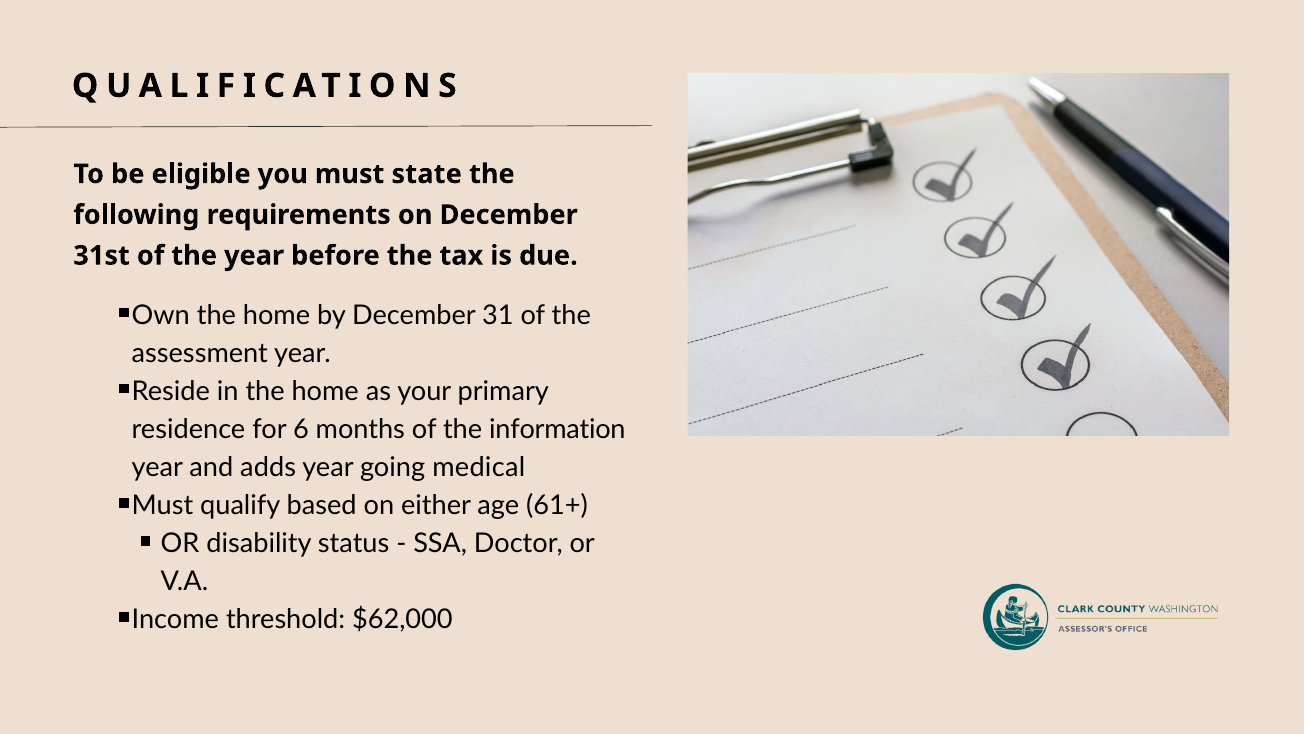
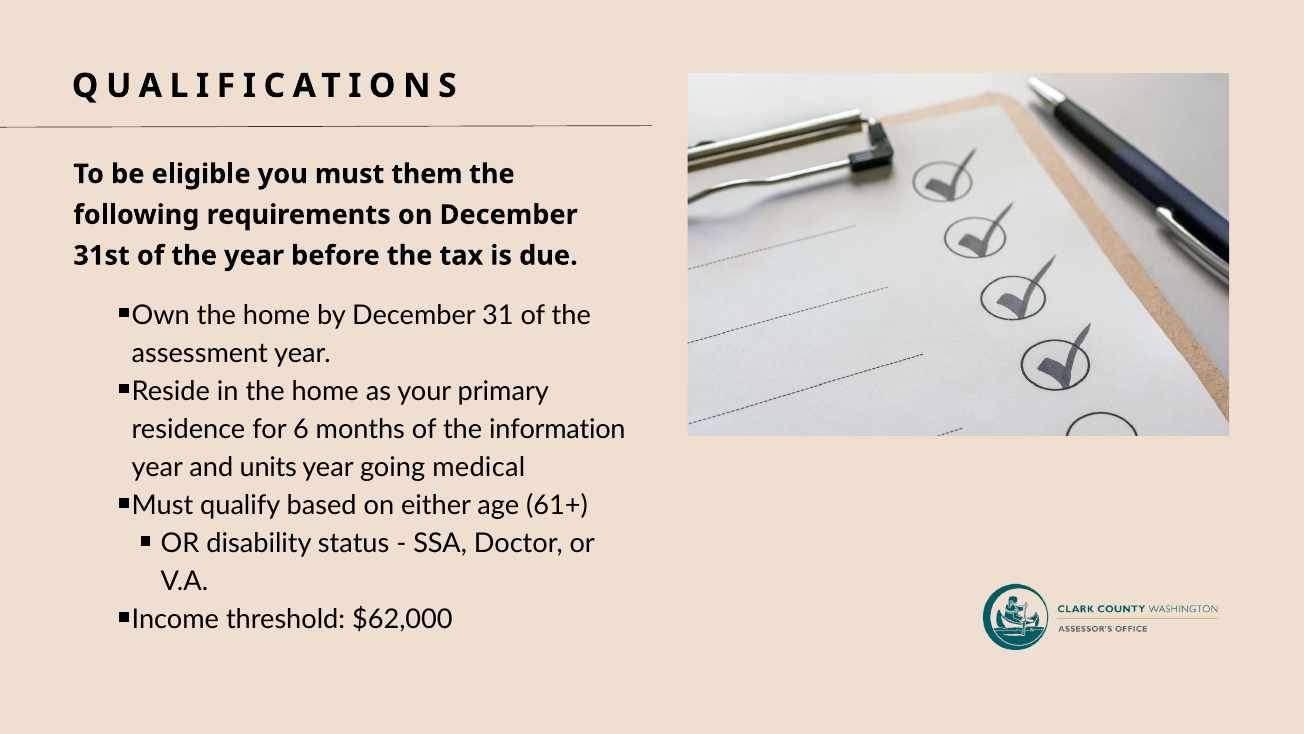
state: state -> them (427, 174)
adds: adds -> units (268, 467)
